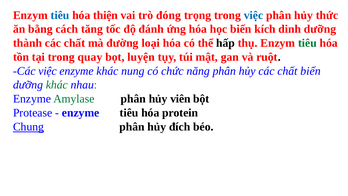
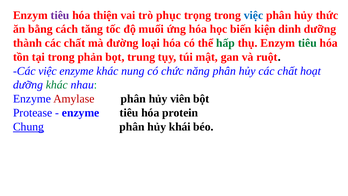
tiêu colour: blue -> purple (60, 15)
đóng: đóng -> phục (169, 15)
đánh: đánh -> muối (151, 29)
kích: kích -> kiện (265, 29)
hấp colour: black -> green (226, 43)
quay: quay -> phản (90, 57)
luyện: luyện -> trung (141, 57)
chất biến: biến -> hoạt (311, 71)
Amylase colour: green -> red (74, 99)
đích: đích -> khái (180, 127)
